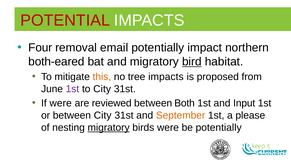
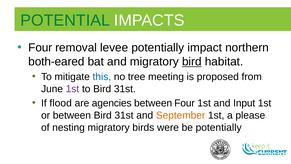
POTENTIAL colour: red -> green (65, 20)
email: email -> levee (114, 48)
this colour: orange -> blue (102, 77)
tree impacts: impacts -> meeting (166, 77)
to City: City -> Bird (102, 89)
If were: were -> flood (61, 103)
reviewed: reviewed -> agencies (112, 103)
between Both: Both -> Four (185, 103)
between City: City -> Bird (103, 115)
migratory underline: present -> none (109, 127)
